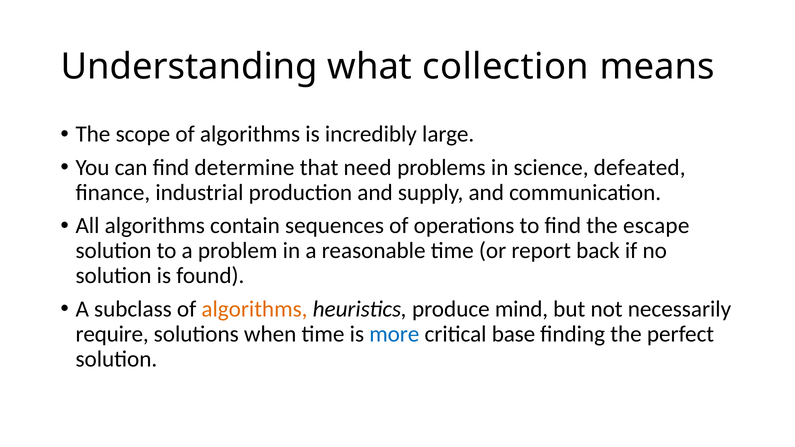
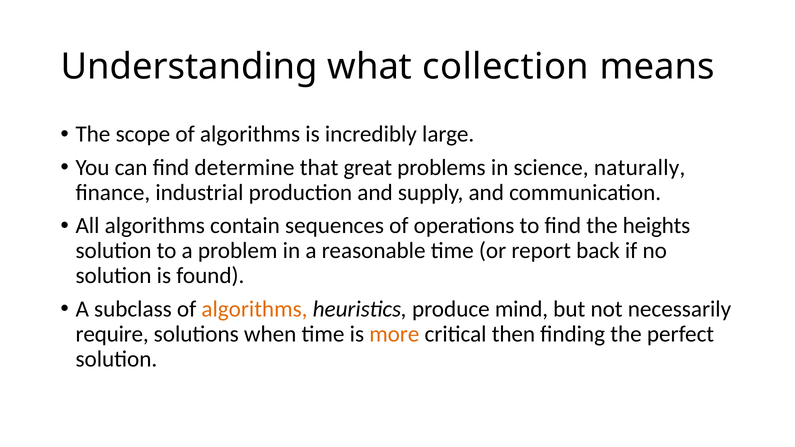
need: need -> great (368, 168)
defeated: defeated -> naturally (640, 168)
escape: escape -> heights (656, 226)
more colour: blue -> orange (394, 334)
base: base -> then (513, 334)
